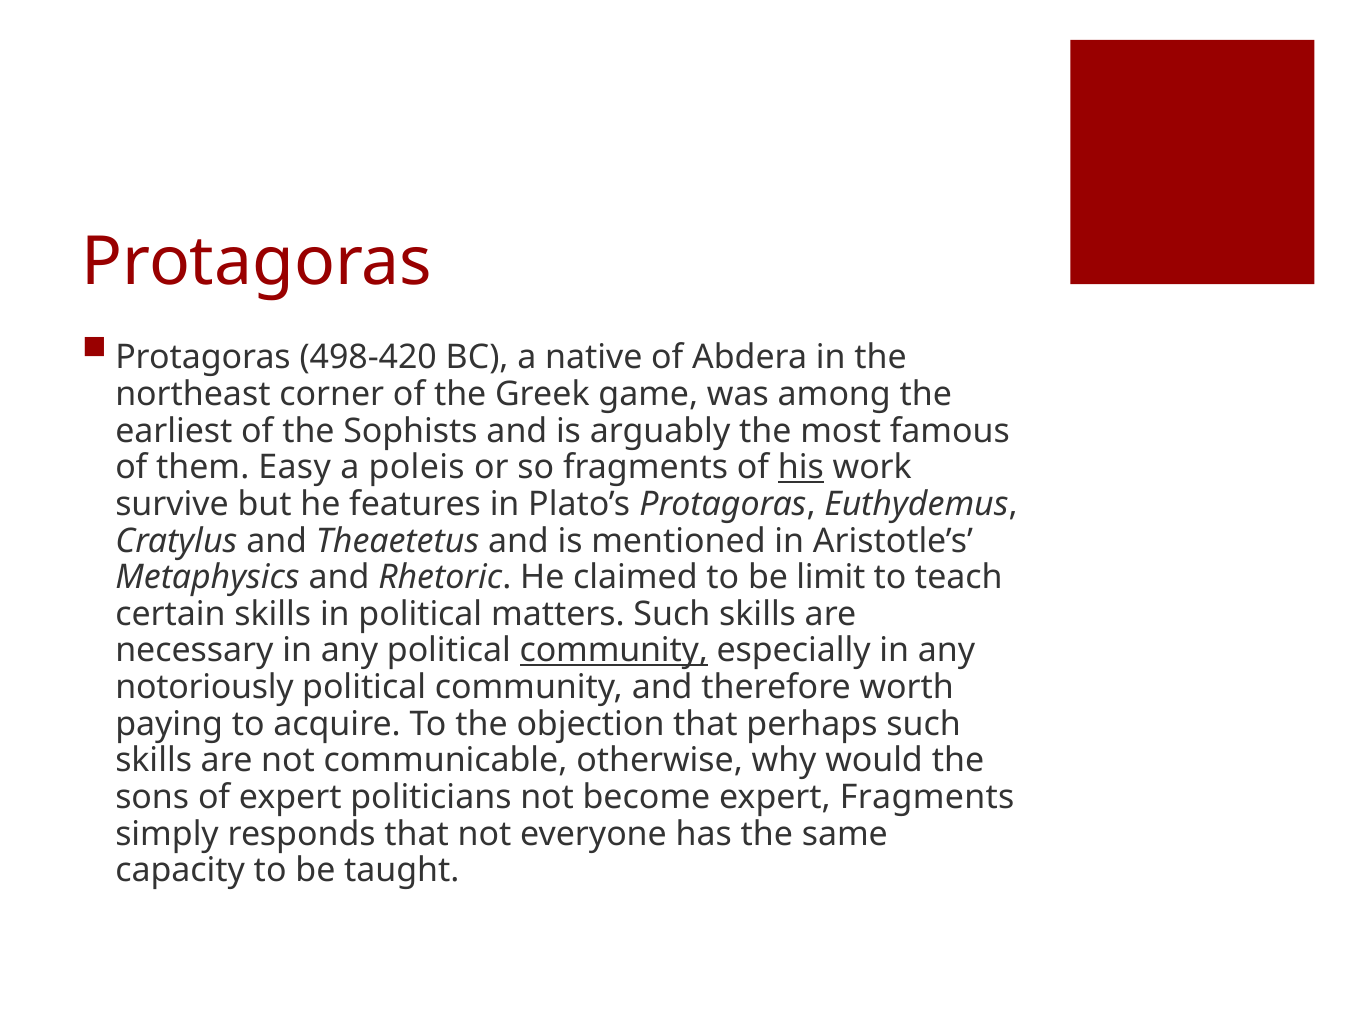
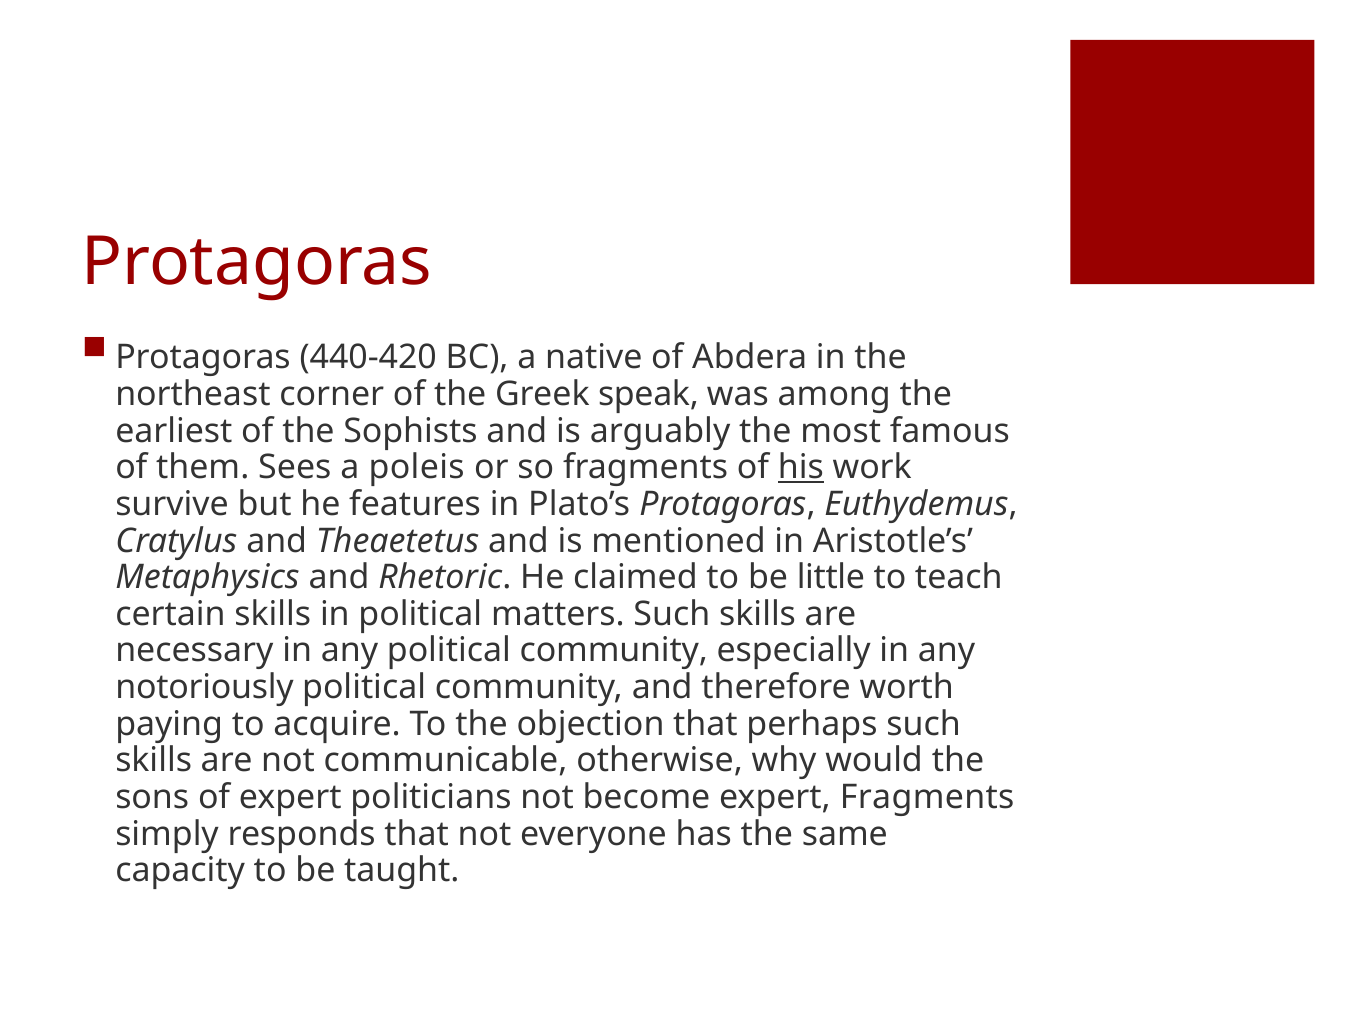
498-420: 498-420 -> 440-420 (368, 357)
game: game -> speak (648, 394)
Easy: Easy -> Sees (295, 467)
limit: limit -> little (831, 577)
community underline: present -> none (614, 651)
